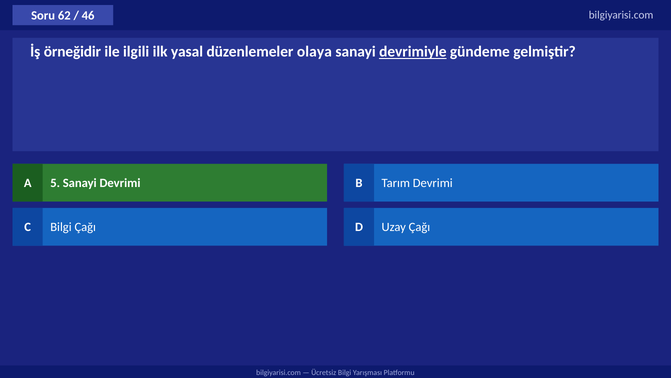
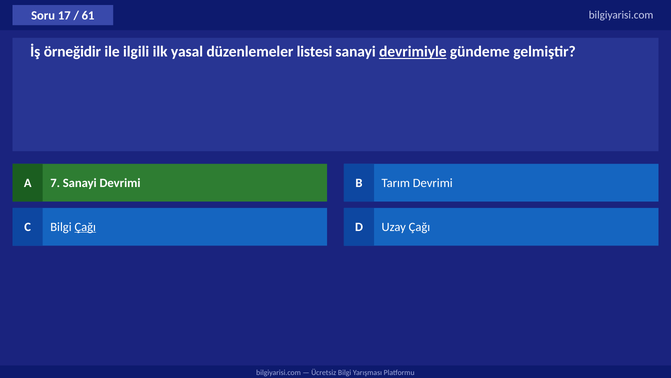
62: 62 -> 17 (64, 15)
46: 46 -> 61 (88, 15)
olaya: olaya -> listesi (315, 52)
5: 5 -> 7 (55, 183)
Çağı underline: none -> present (85, 227)
